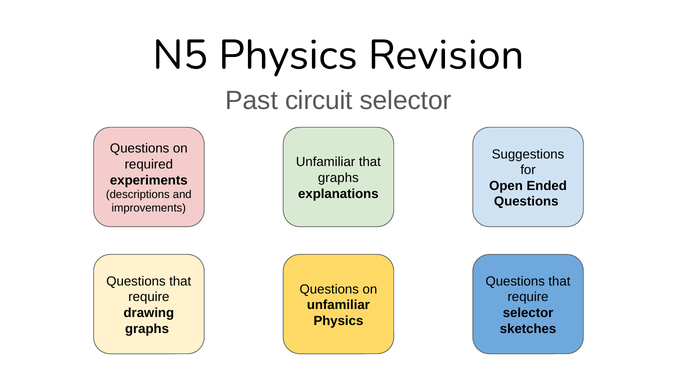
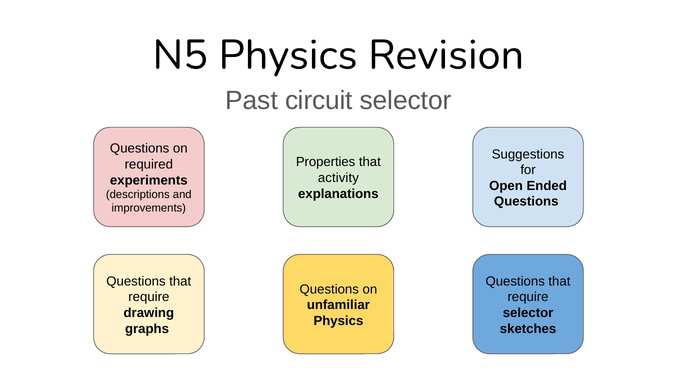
Unfamiliar: Unfamiliar -> Properties (326, 162)
graphs: graphs -> activity (338, 178)
